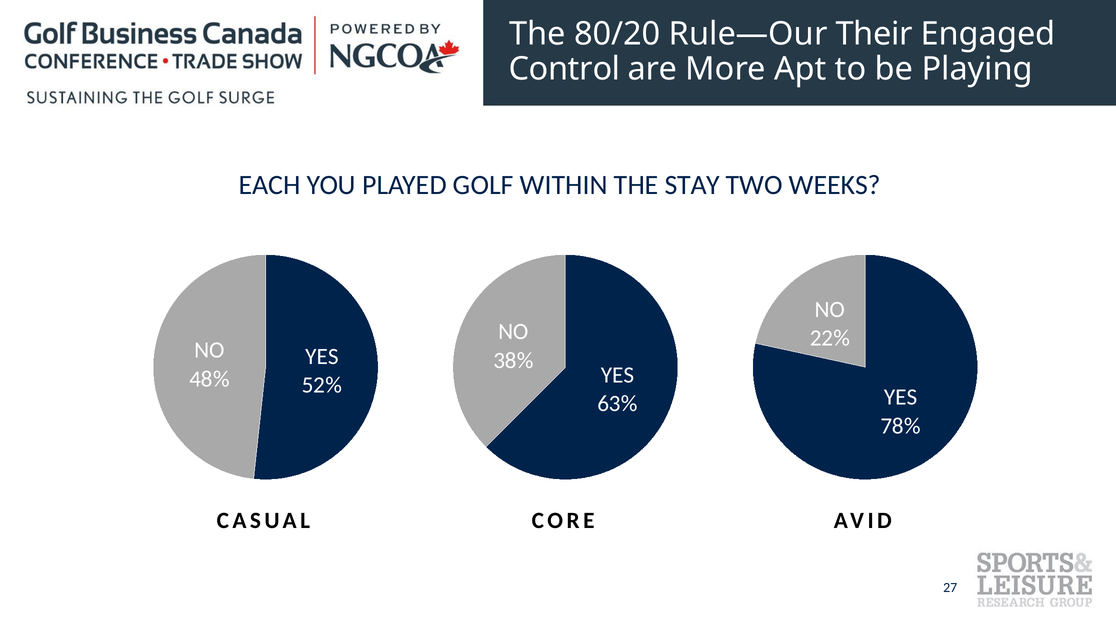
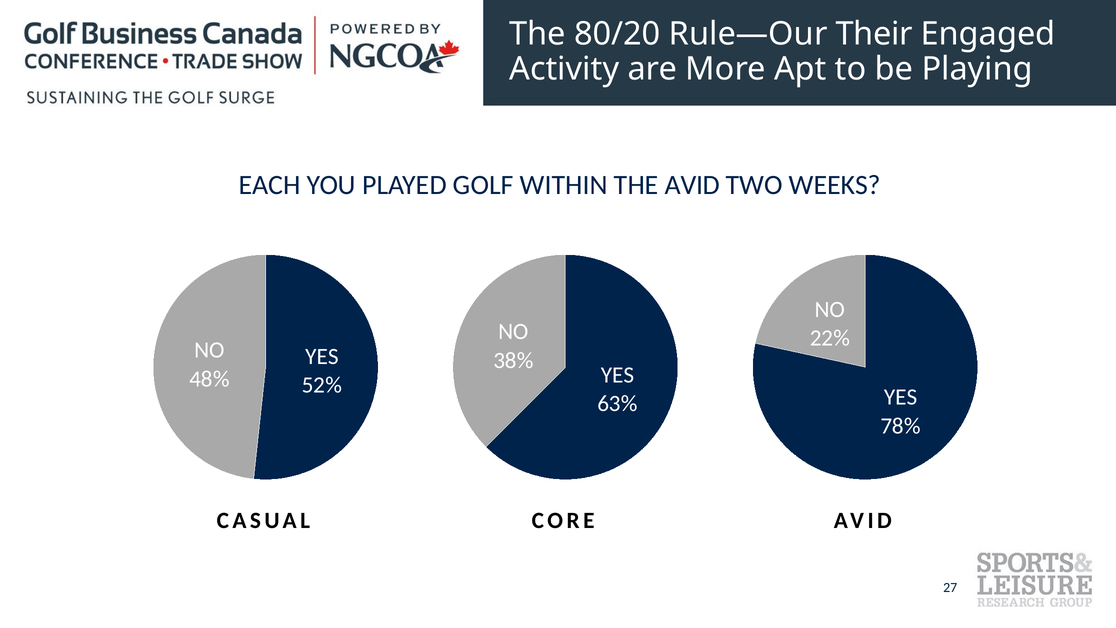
Control: Control -> Activity (564, 69)
THE STAY: STAY -> AVID (692, 185)
